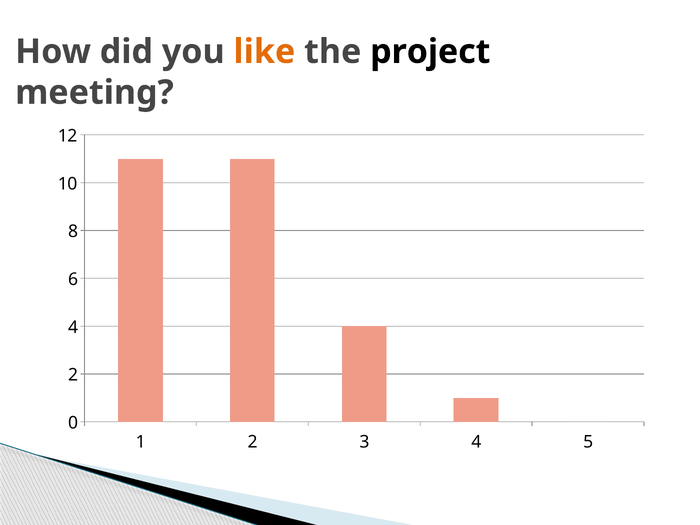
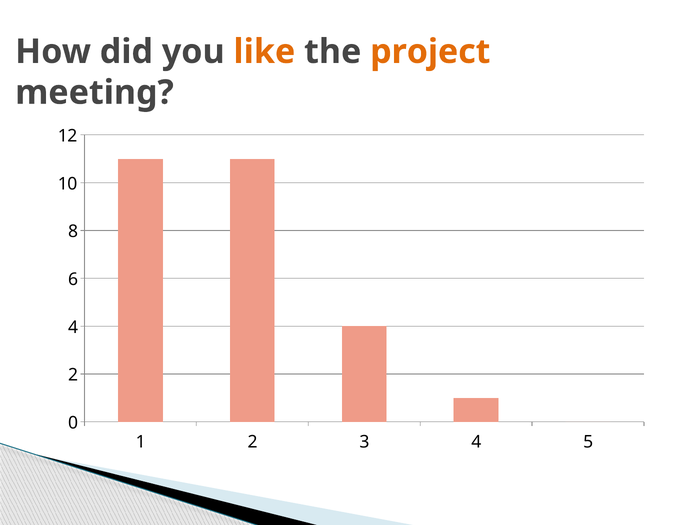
project colour: black -> orange (430, 52)
